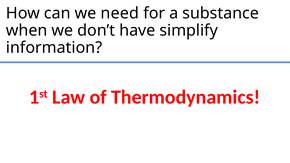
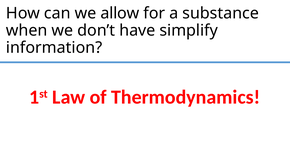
need: need -> allow (120, 13)
